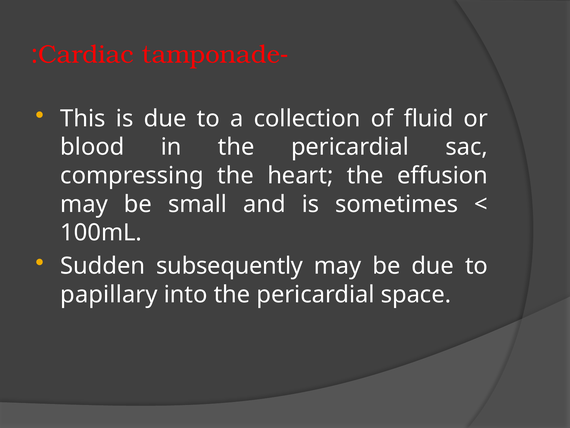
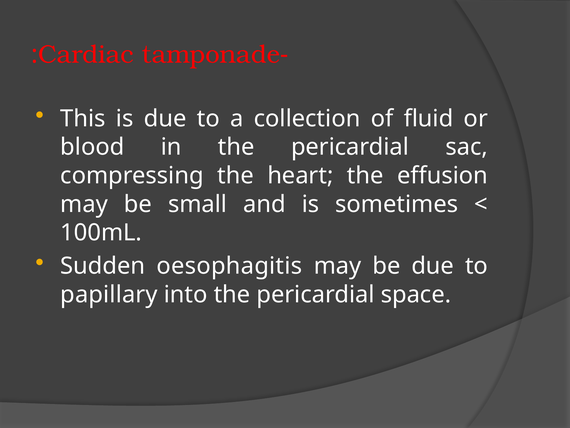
subsequently: subsequently -> oesophagitis (229, 266)
